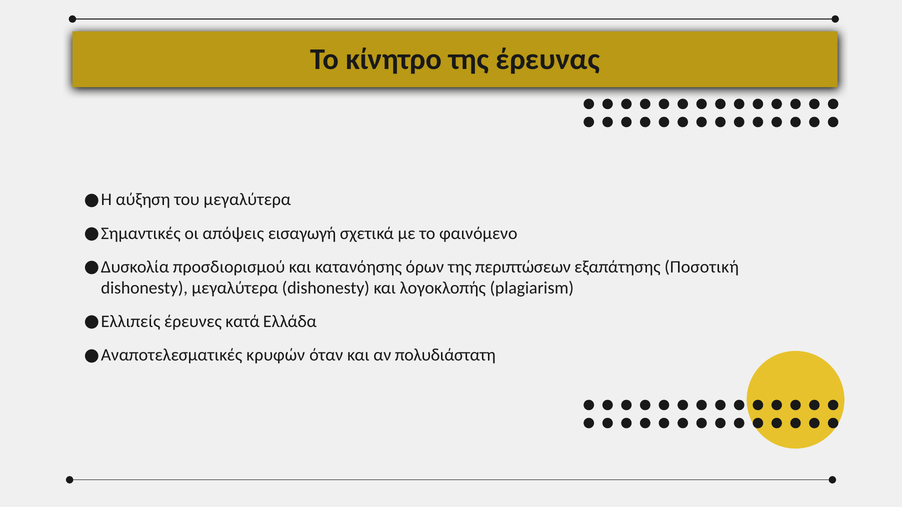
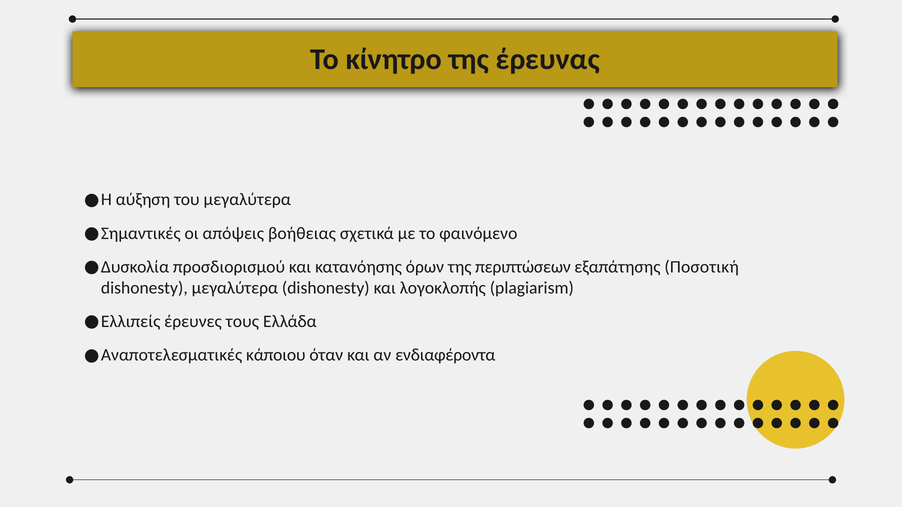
εισαγωγή: εισαγωγή -> βοήθειας (302, 233)
κατά: κατά -> τους (242, 322)
κρυφών: κρυφών -> κάποιου (276, 355)
πολυδιάστατη: πολυδιάστατη -> ενδιαφέροντα (445, 355)
